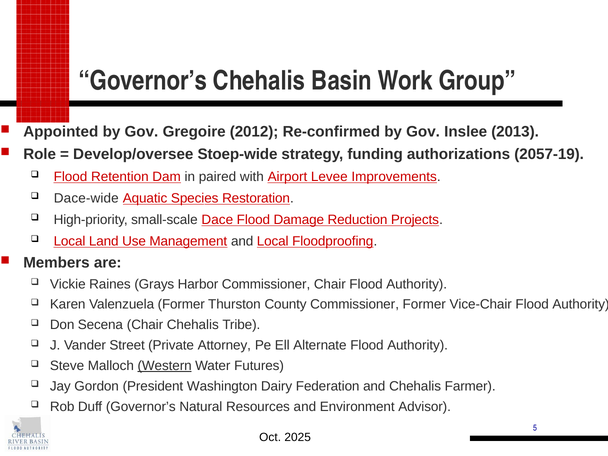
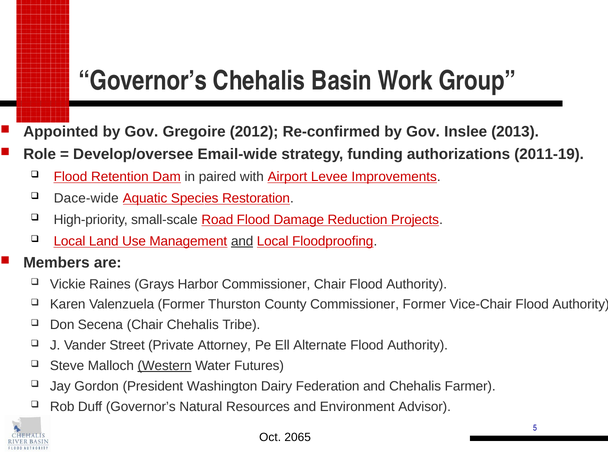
Stoep-wide: Stoep-wide -> Email-wide (237, 154)
2057-19: 2057-19 -> 2011-19 (549, 154)
Dace: Dace -> Road (217, 220)
and underline: none -> present (242, 241)
2025: 2025 -> 2065 (298, 438)
